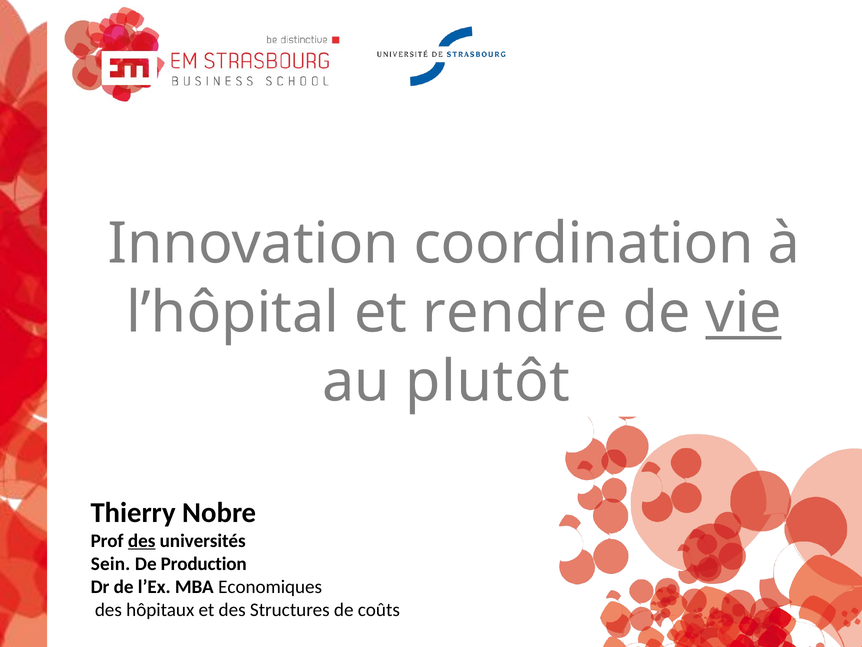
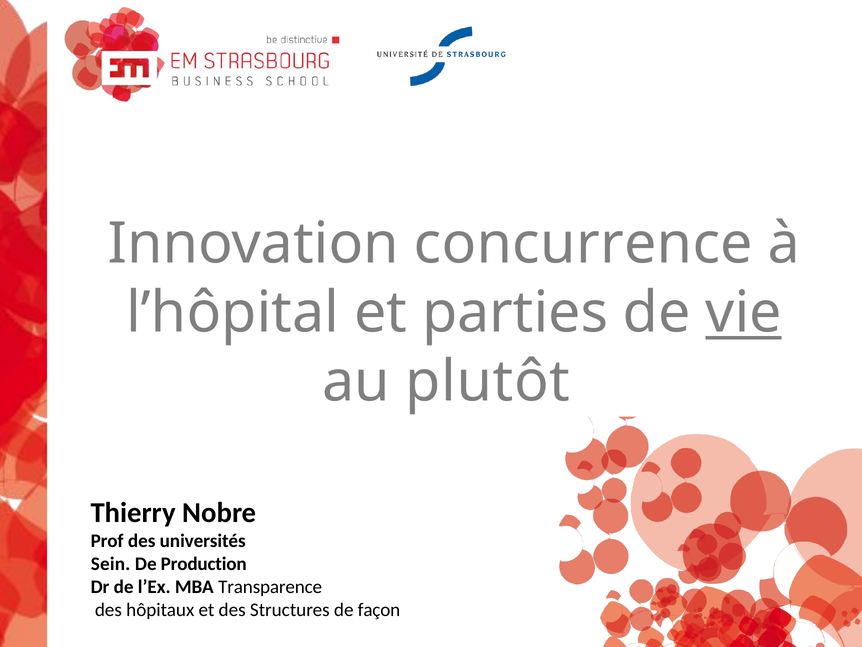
coordination: coordination -> concurrence (583, 244)
rendre: rendre -> parties (515, 313)
des underline: present -> none (142, 540)
Economiques: Economiques -> Transparence (270, 586)
coûts: coûts -> façon (379, 609)
